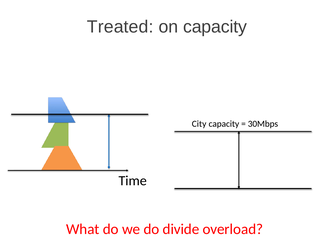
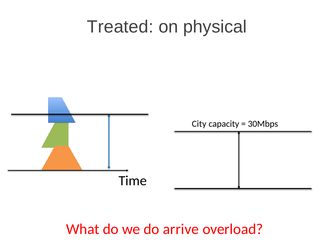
on capacity: capacity -> physical (215, 27)
divide: divide -> arrive (181, 229)
